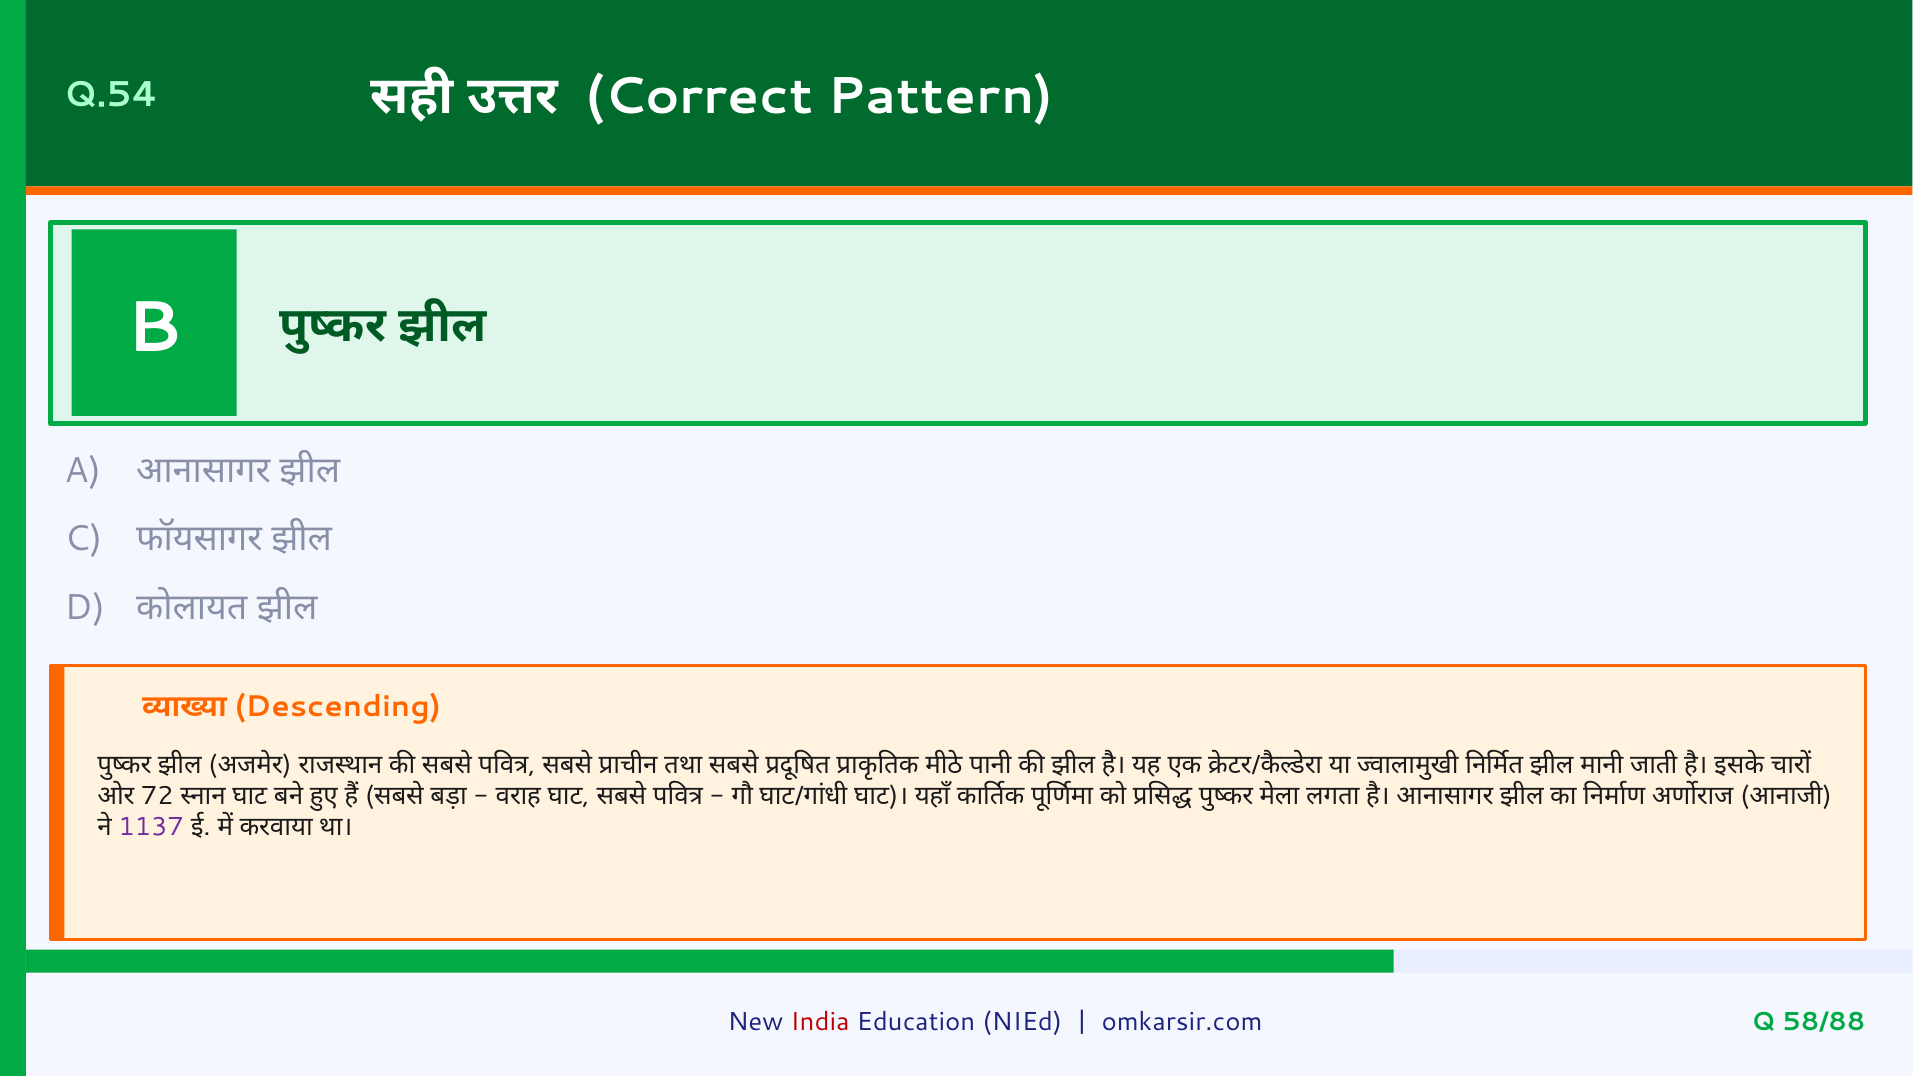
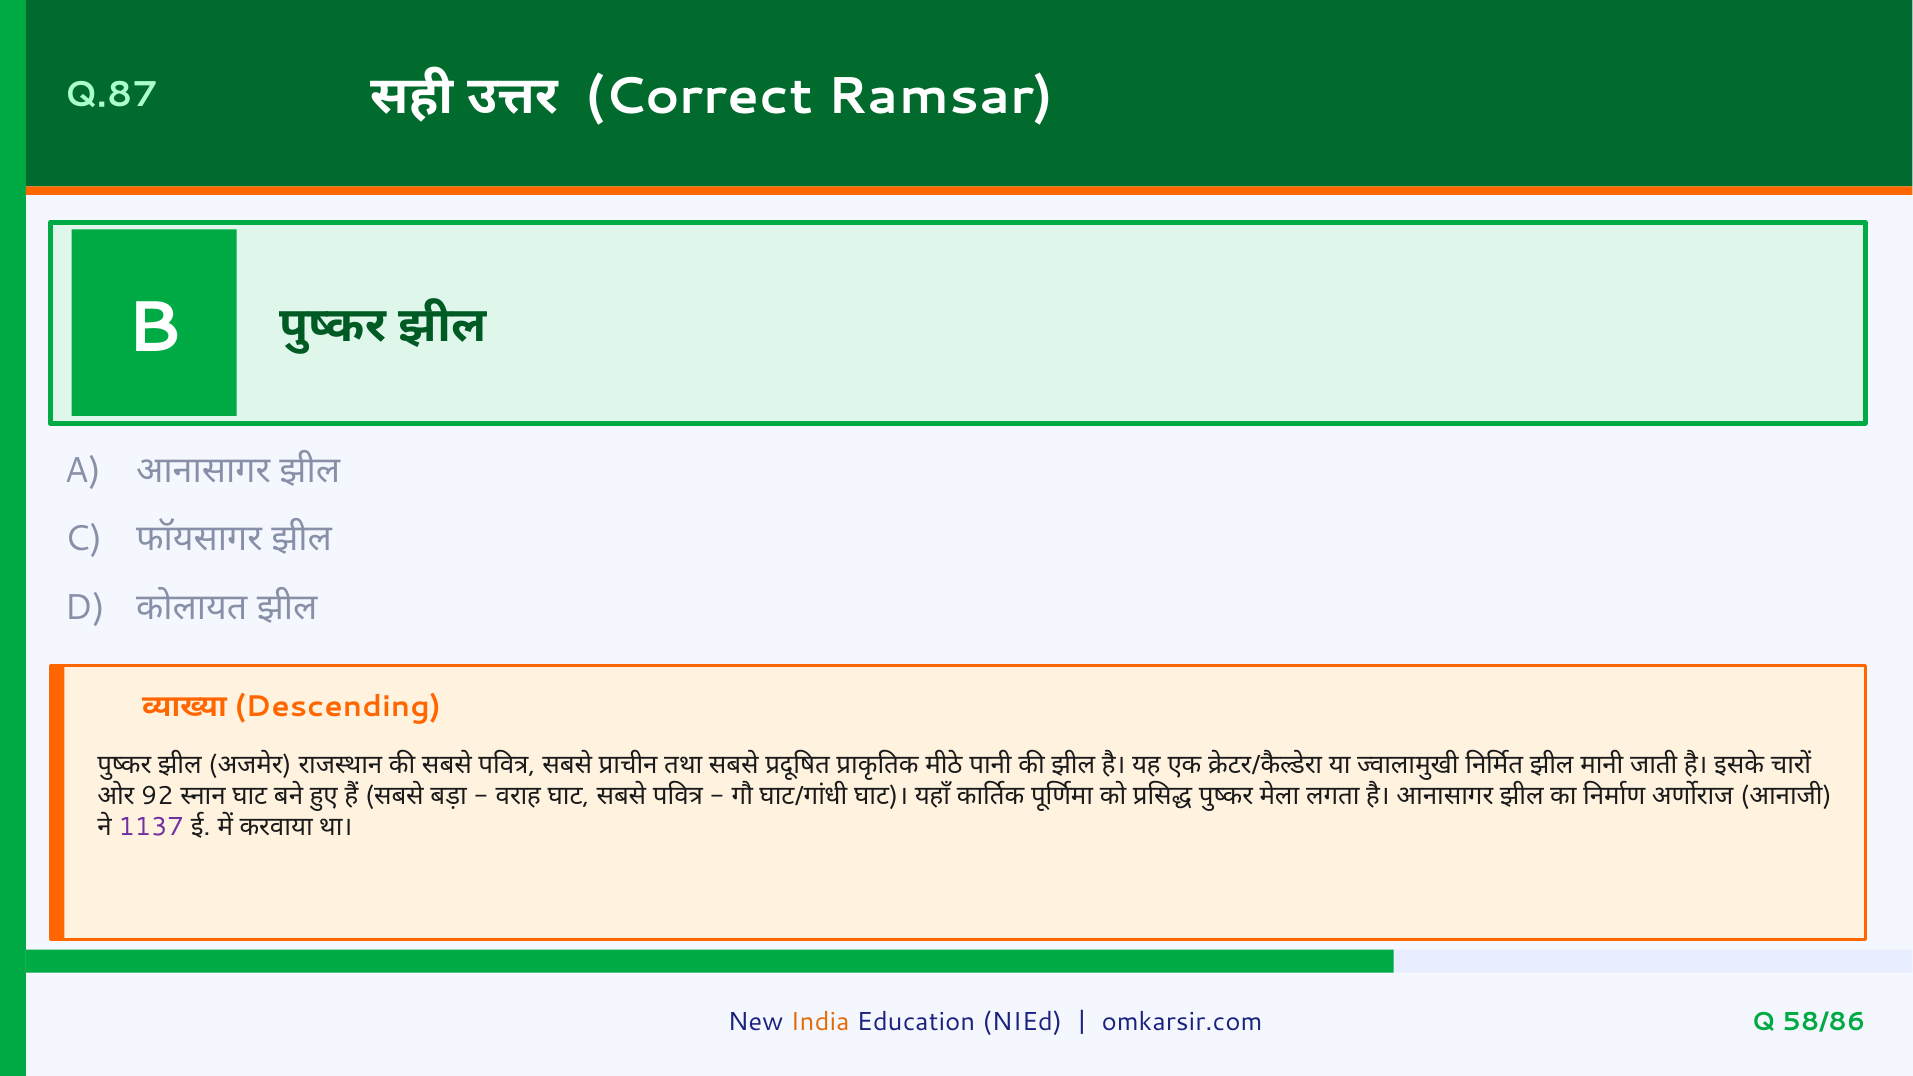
Q.54: Q.54 -> Q.87 (111, 94)
Pattern: Pattern -> Ramsar (940, 97)
72: 72 -> 92 (157, 796)
India colour: red -> orange (820, 1022)
58/88: 58/88 -> 58/86 (1824, 1022)
